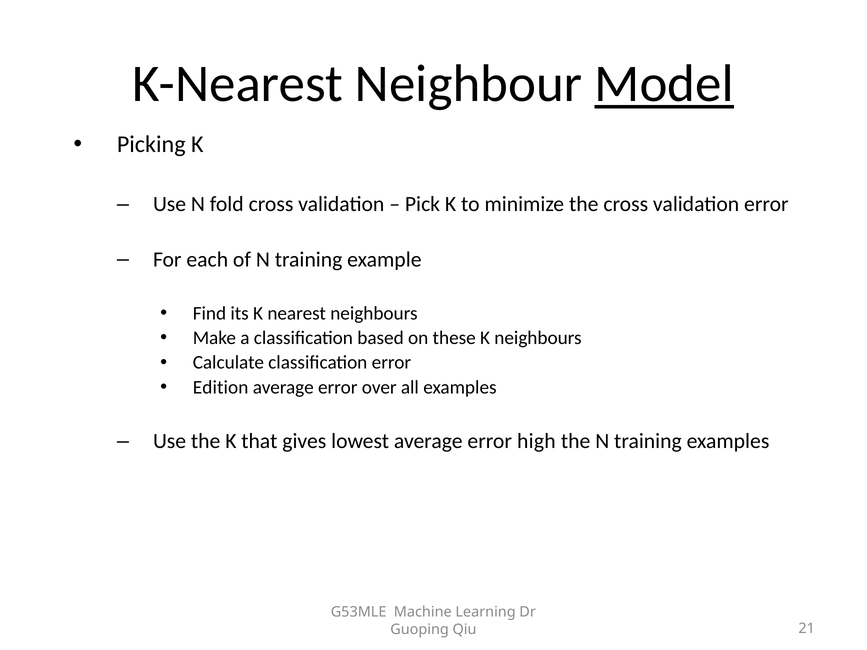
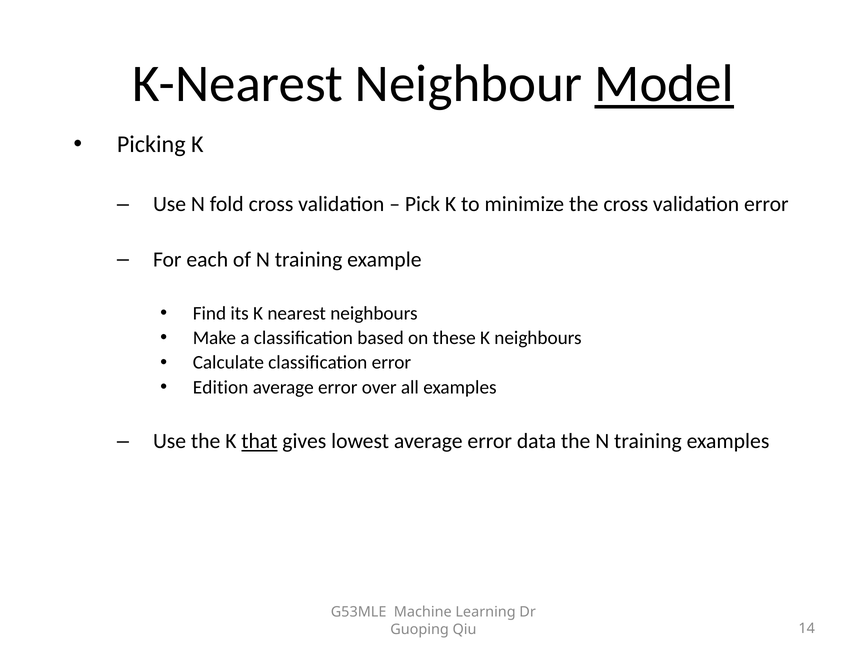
that underline: none -> present (259, 442)
high: high -> data (537, 442)
21: 21 -> 14 (807, 628)
